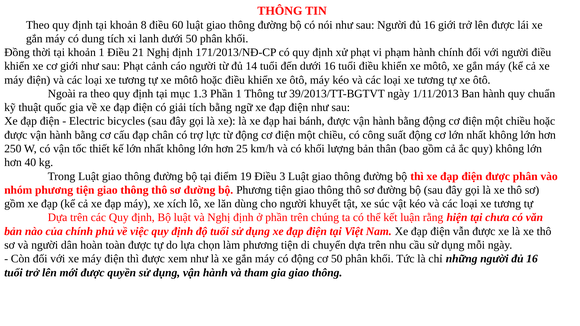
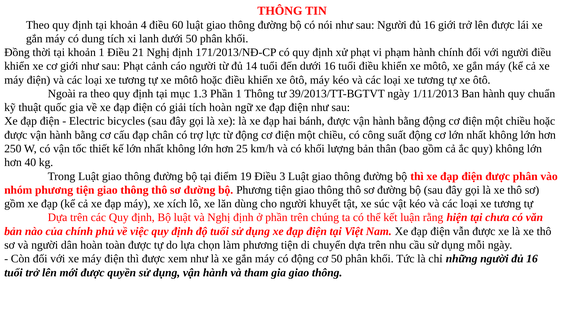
8: 8 -> 4 (144, 25)
tích bằng: bằng -> hoàn (221, 108)
